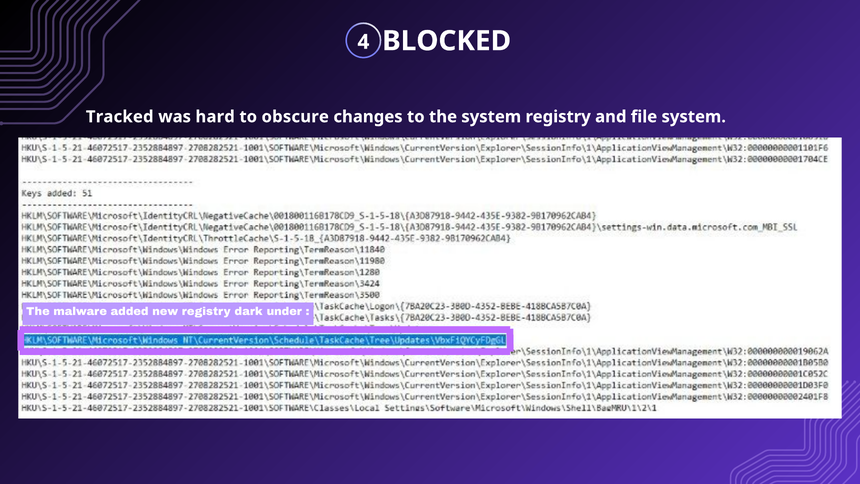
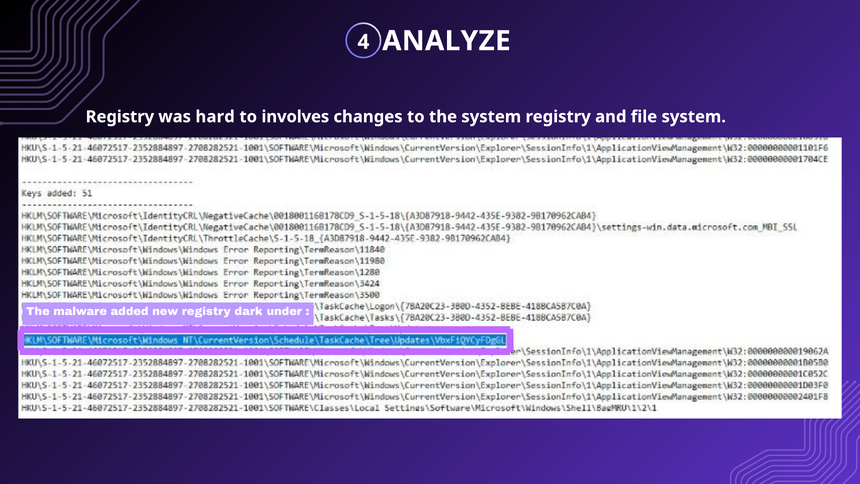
BLOCKED: BLOCKED -> ANALYZE (446, 41)
Tracked: Tracked -> Registry (120, 117)
obscure: obscure -> involves (295, 117)
